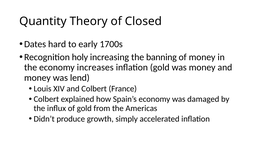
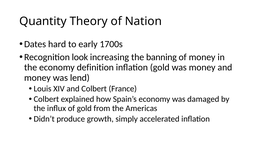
Closed: Closed -> Nation (143, 21)
holy: holy -> look (80, 57)
increases: increases -> definition (95, 67)
